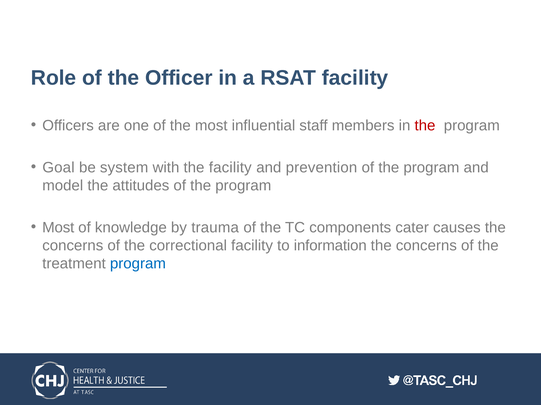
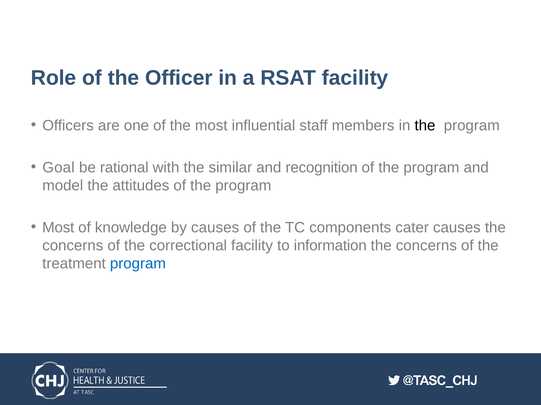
the colour: red -> black (425, 126)
system: system -> rational (124, 168)
the facility: facility -> similar (230, 168)
prevention: prevention -> recognition (322, 168)
by trauma: trauma -> causes (215, 228)
